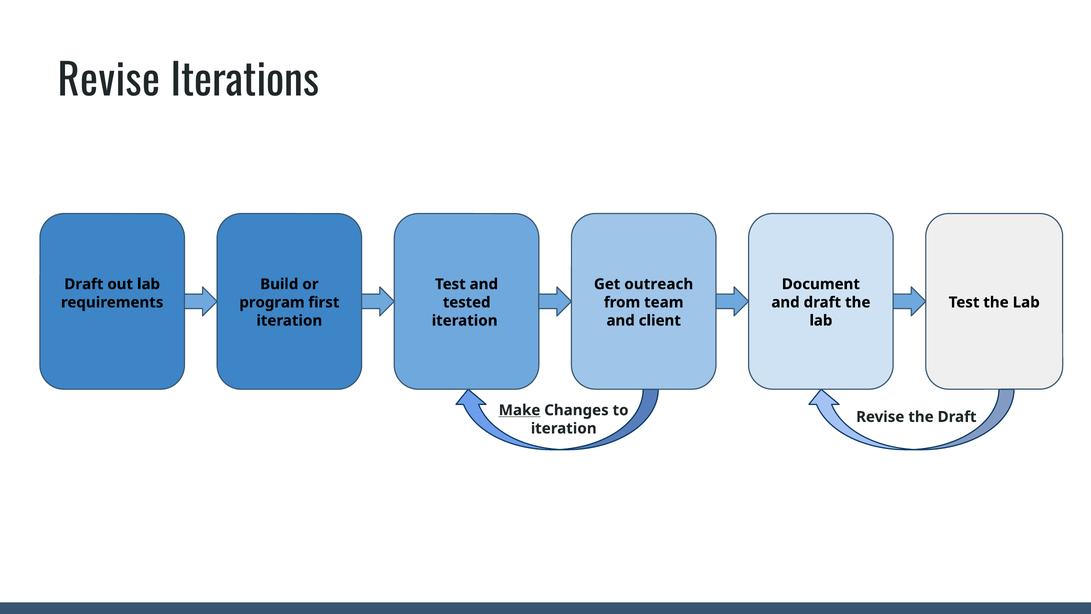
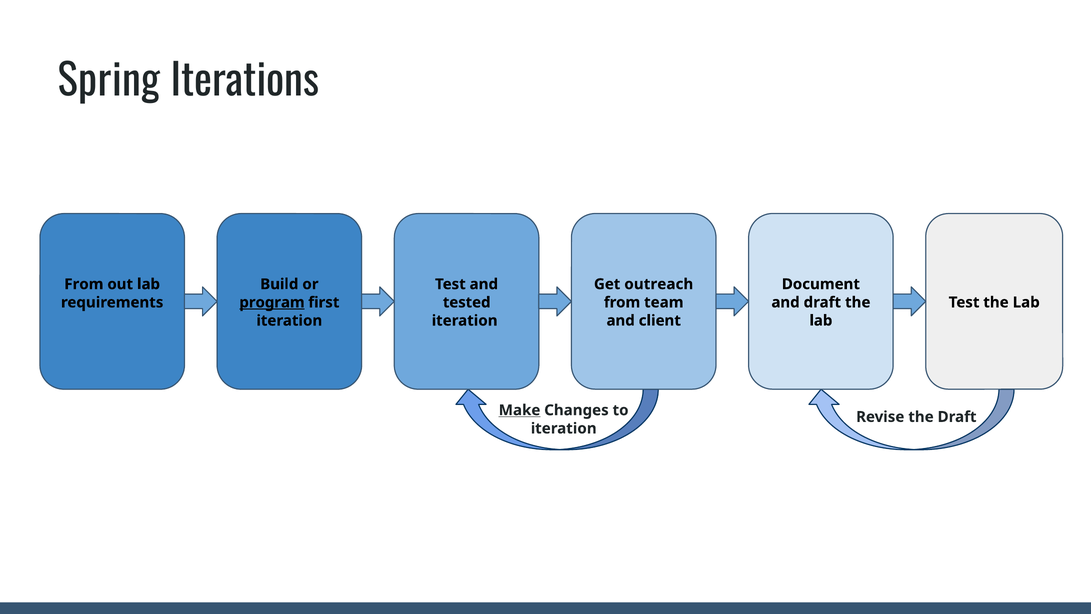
Revise: Revise -> Spring (109, 81)
Draft: Draft -> From (84, 284)
program underline: none -> present (272, 302)
